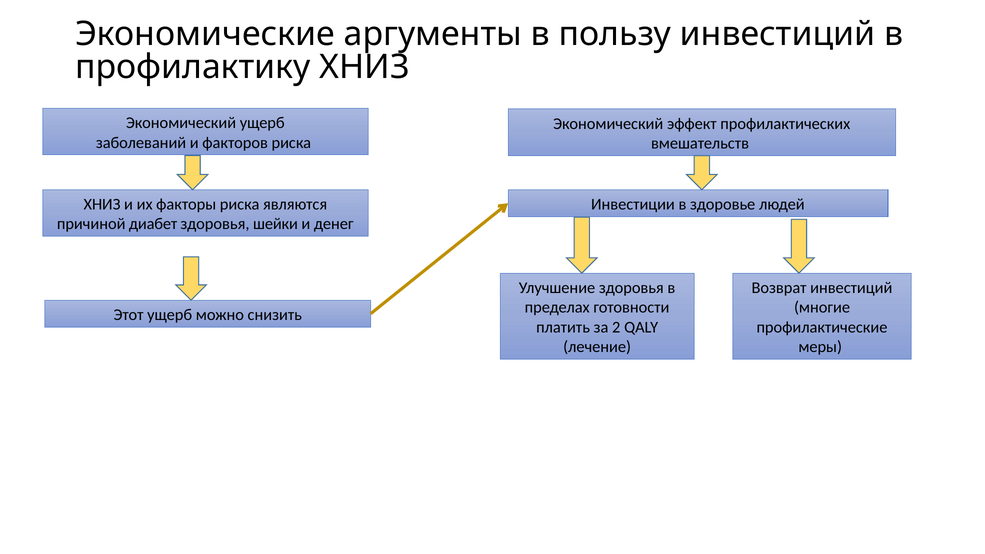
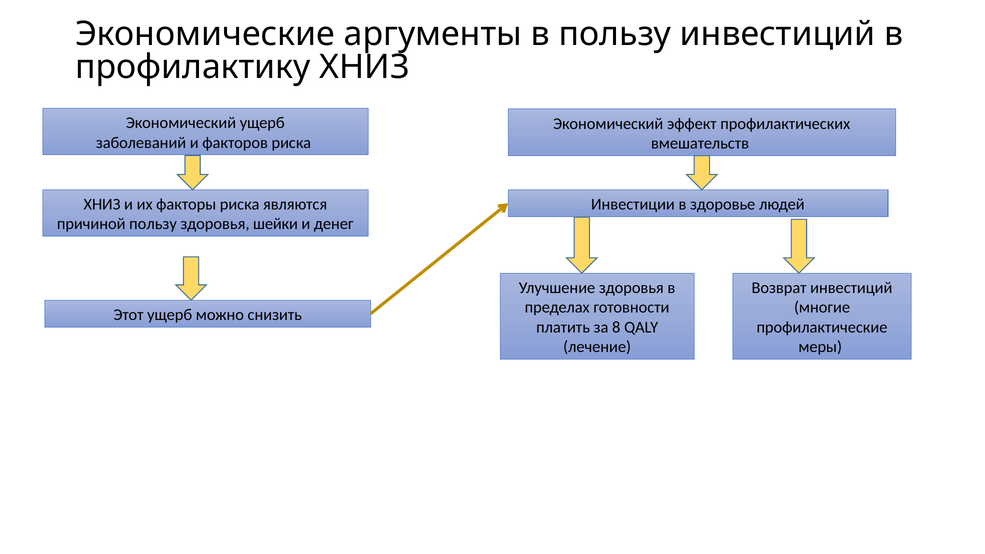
причиной диабет: диабет -> пользу (153, 224)
за 2: 2 -> 8 (616, 327)
